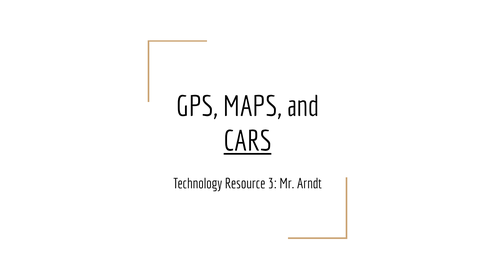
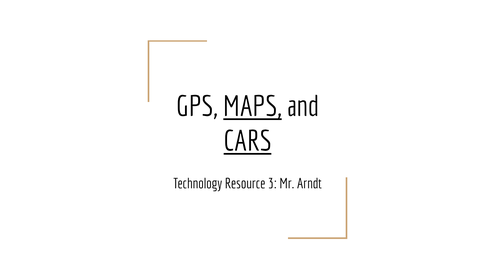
MAPS underline: none -> present (252, 106)
